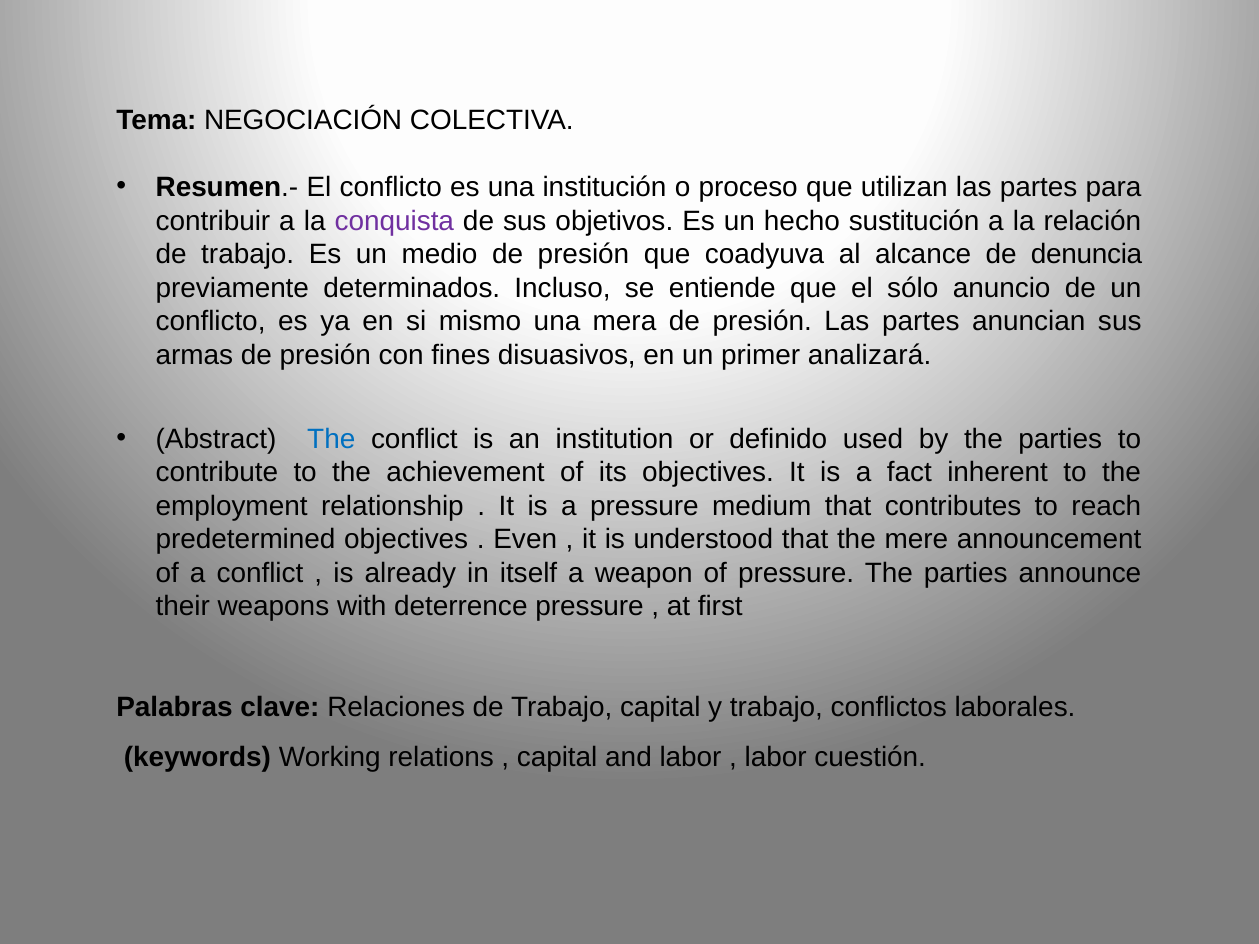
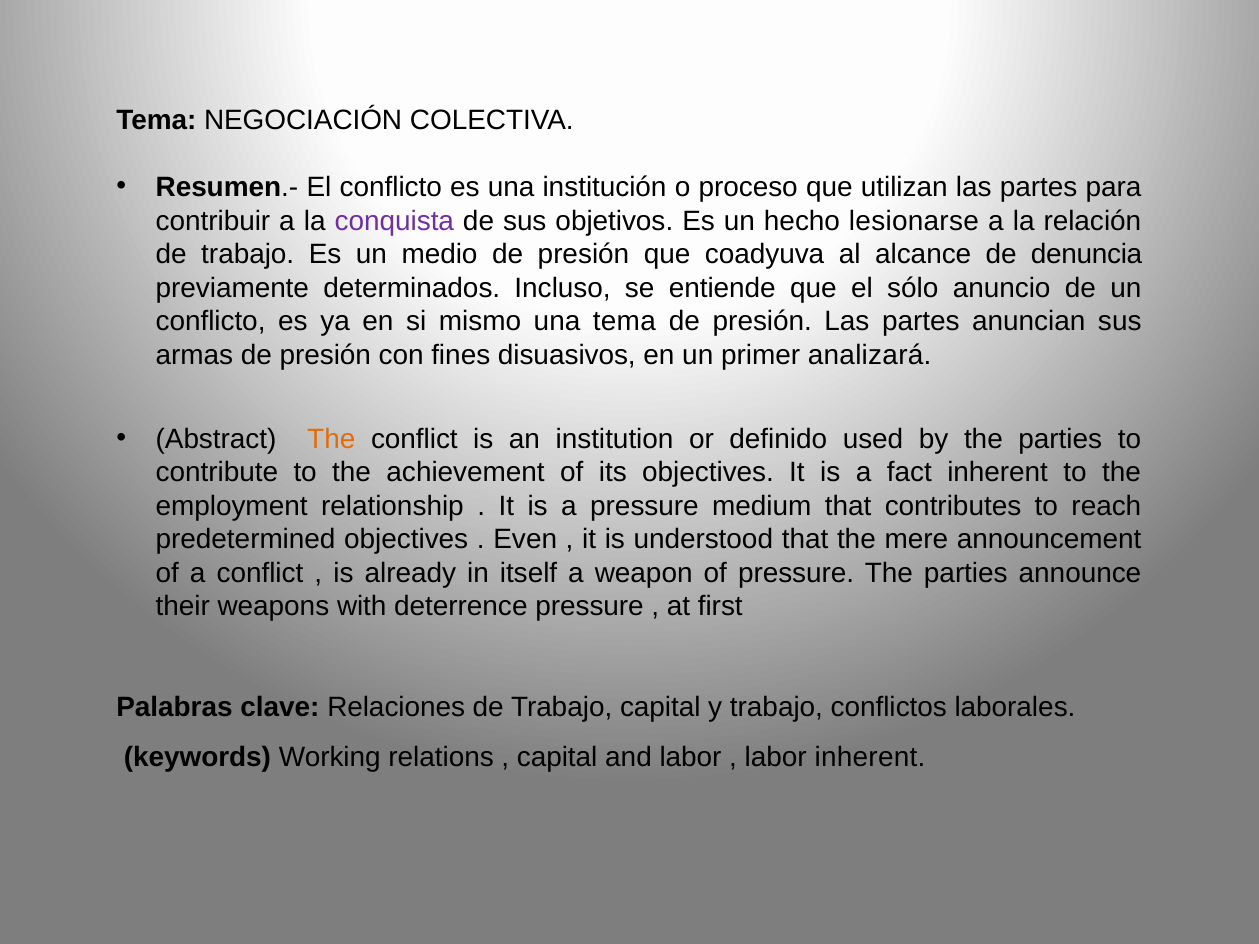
sustitución: sustitución -> lesionarse (914, 221)
una mera: mera -> tema (624, 322)
The colour: blue -> orange (331, 439)
labor cuestión: cuestión -> inherent (870, 758)
